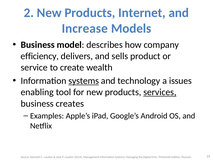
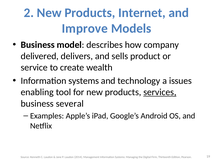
Increase: Increase -> Improve (85, 28)
efficiency: efficiency -> delivered (40, 56)
systems underline: present -> none (84, 81)
creates: creates -> several (70, 103)
